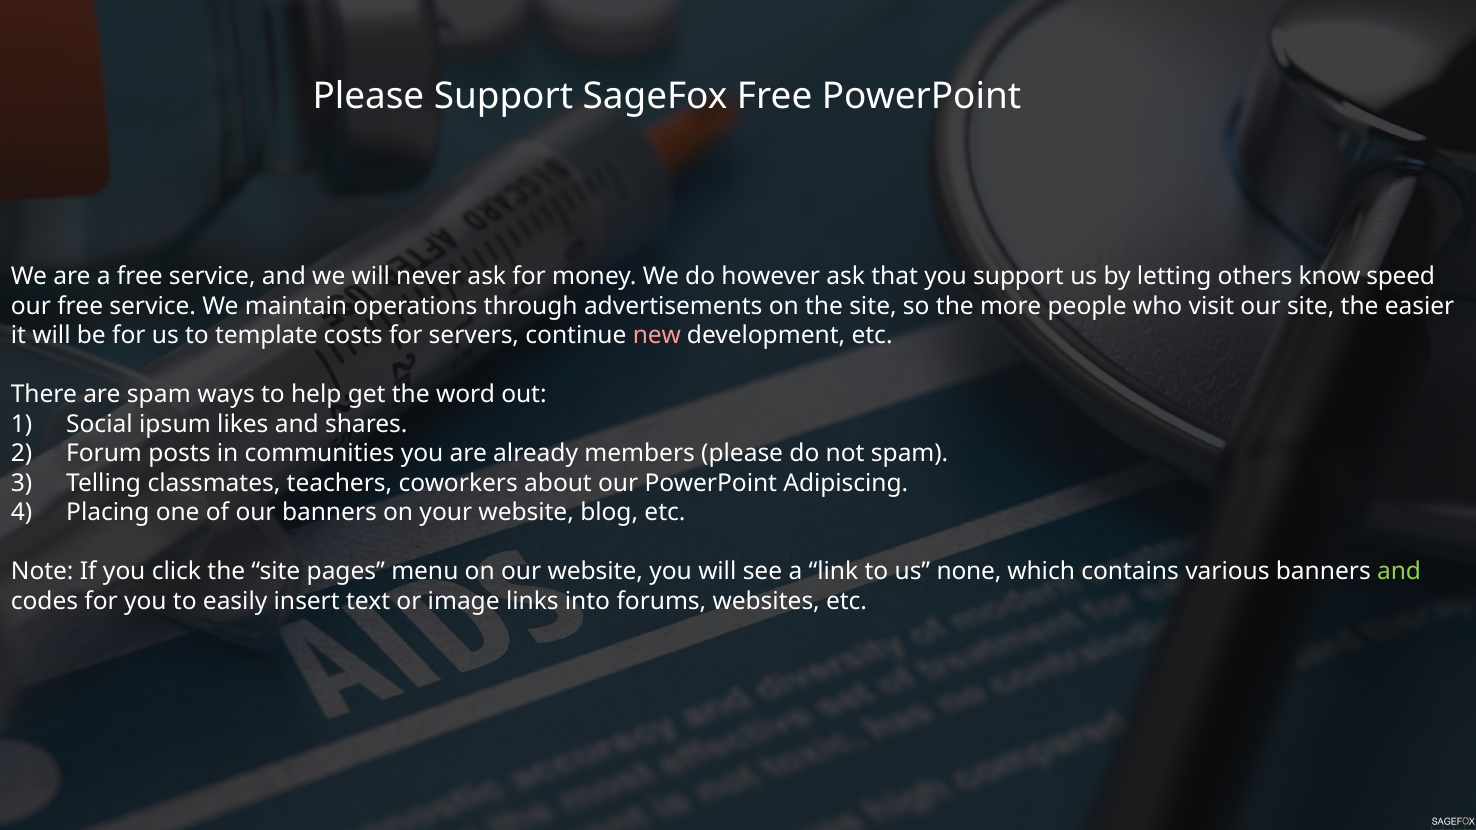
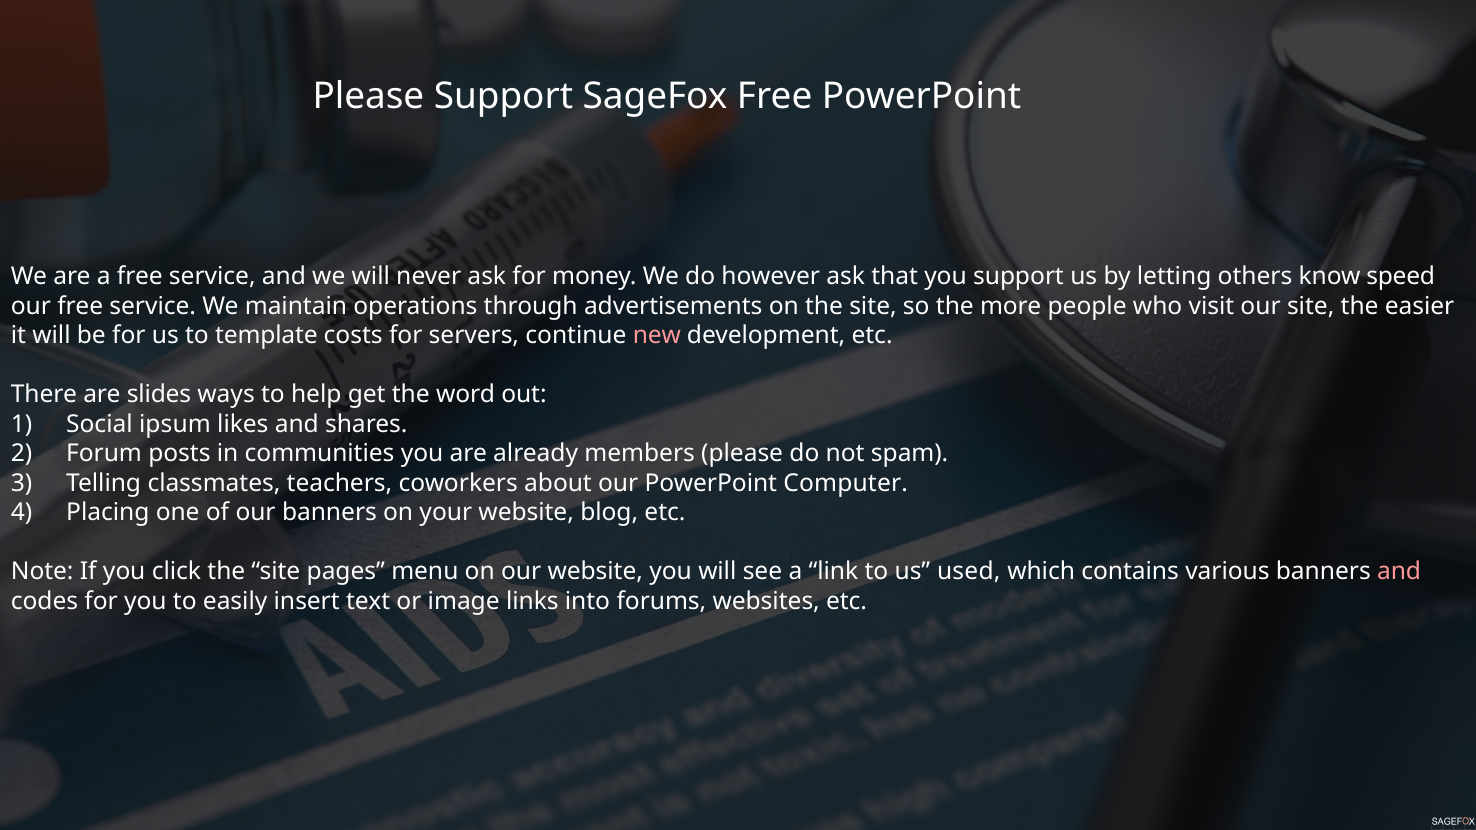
are spam: spam -> slides (159, 395)
Adipiscing: Adipiscing -> Computer (846, 483)
none: none -> used (969, 572)
and colour: light green -> pink (1399, 572)
